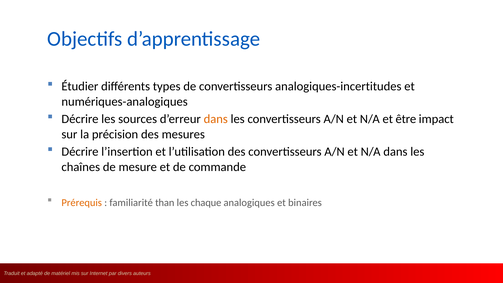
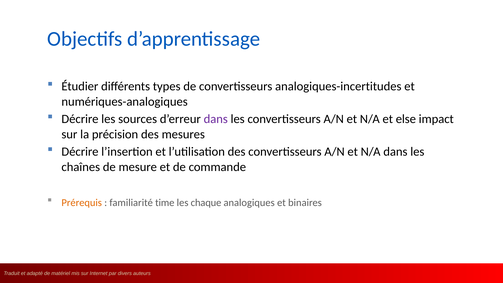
dans colour: orange -> purple (216, 119)
être: être -> else (406, 119)
than: than -> time (165, 203)
